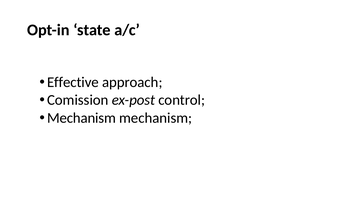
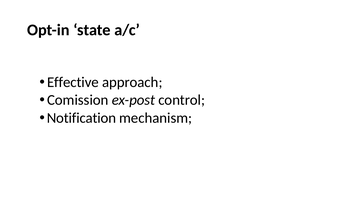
Mechanism: Mechanism -> Notification (81, 118)
